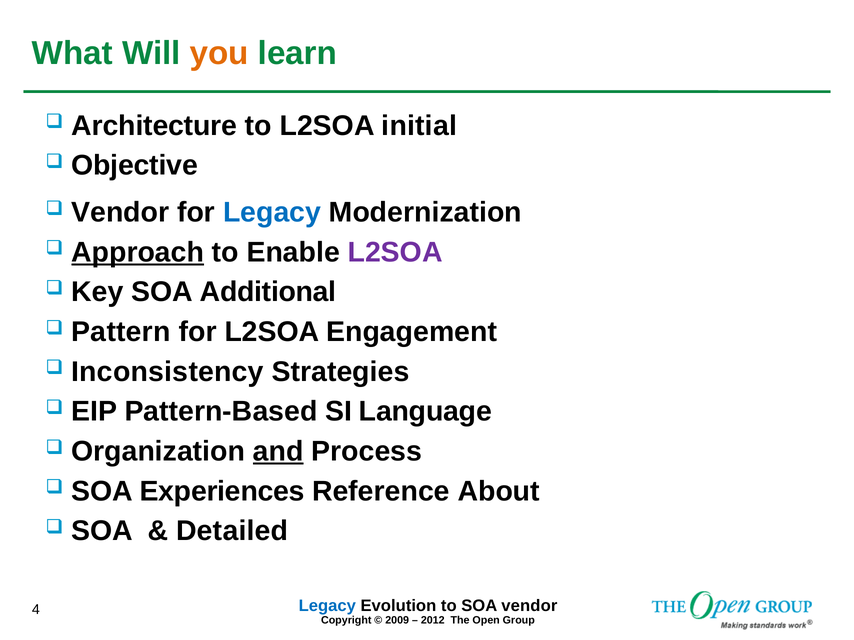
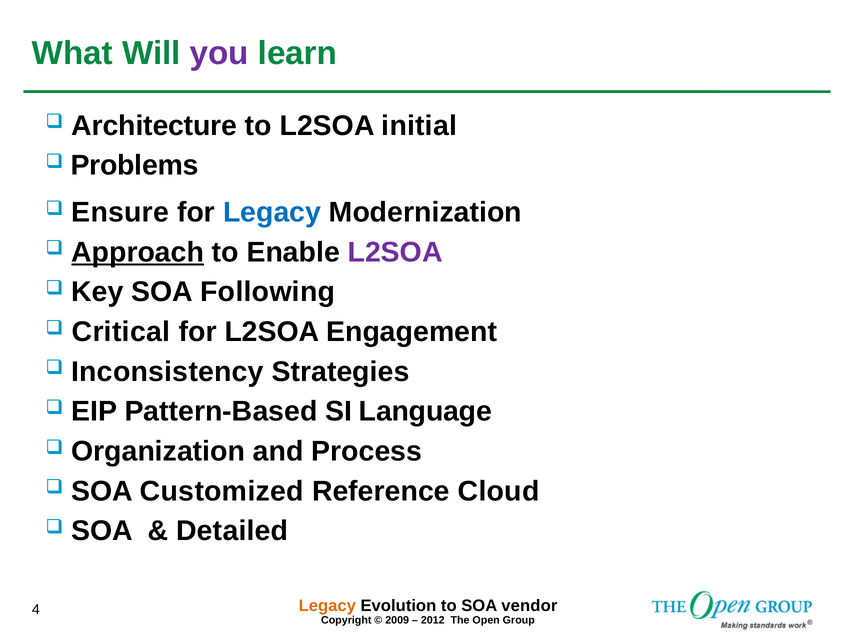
you colour: orange -> purple (219, 54)
Objective: Objective -> Problems (135, 166)
Vendor: Vendor -> Ensure (120, 213)
Additional: Additional -> Following (268, 292)
Pattern: Pattern -> Critical (121, 332)
and underline: present -> none (278, 452)
Experiences: Experiences -> Customized (222, 492)
About: About -> Cloud (499, 492)
Legacy colour: blue -> orange (327, 606)
